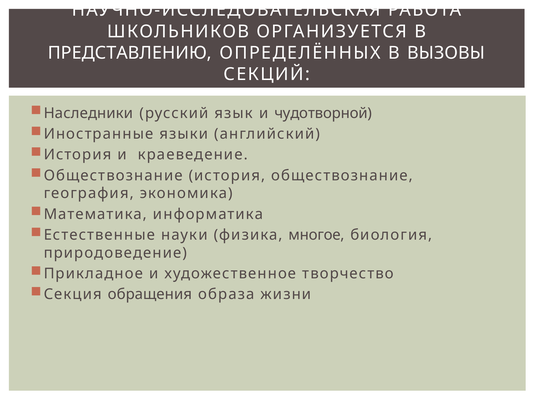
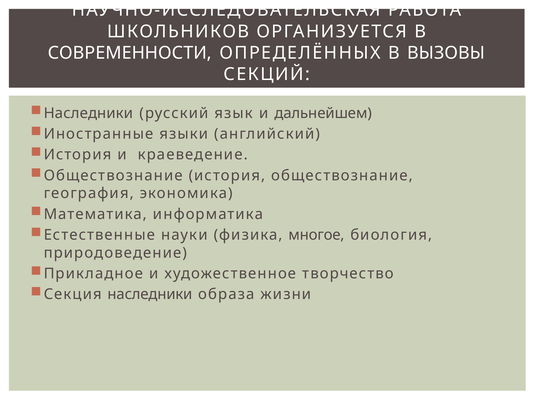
ПРЕДСТАВЛЕНИЮ: ПРЕДСТАВЛЕНИЮ -> СОВРЕМЕННОСТИ (130, 53)
чудотворной: чудотворной -> дальнейшем (323, 113)
Секция обращения: обращения -> наследники (150, 295)
